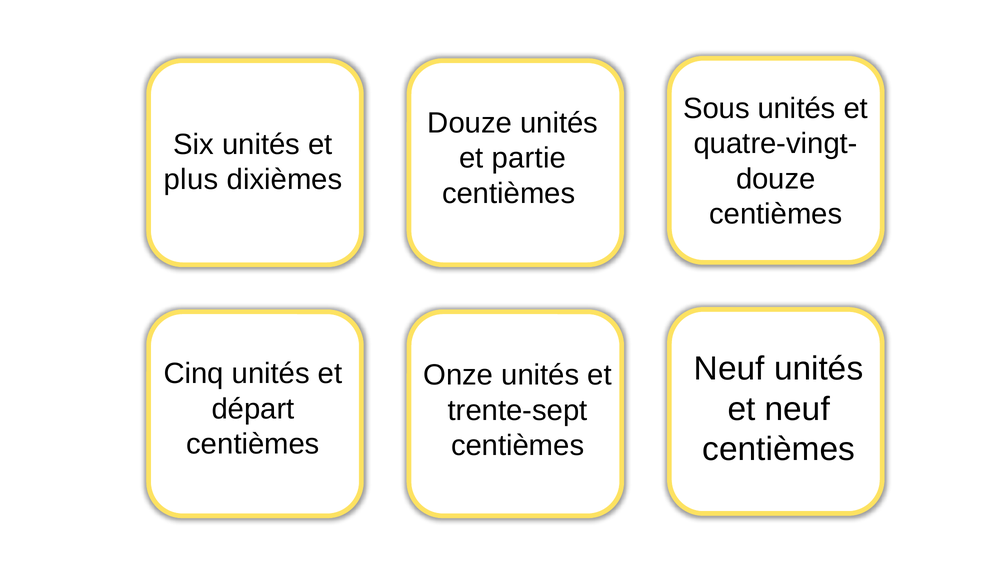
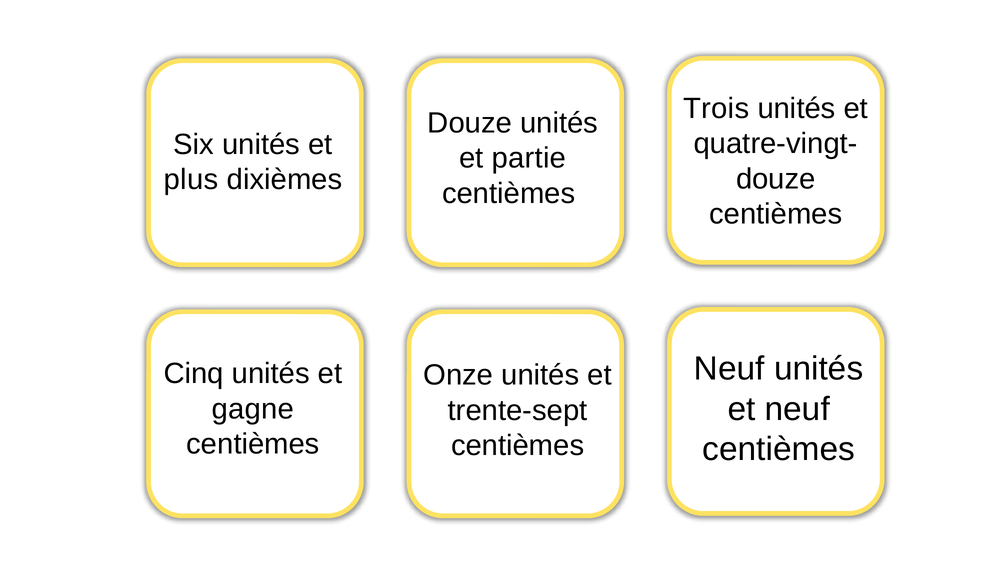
Sous: Sous -> Trois (716, 108)
départ: départ -> gagne (253, 409)
